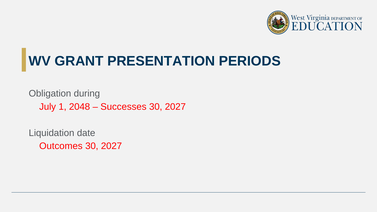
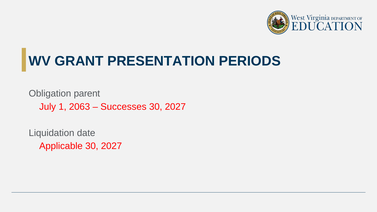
during: during -> parent (87, 94)
2048: 2048 -> 2063 (80, 107)
Outcomes: Outcomes -> Applicable (61, 146)
